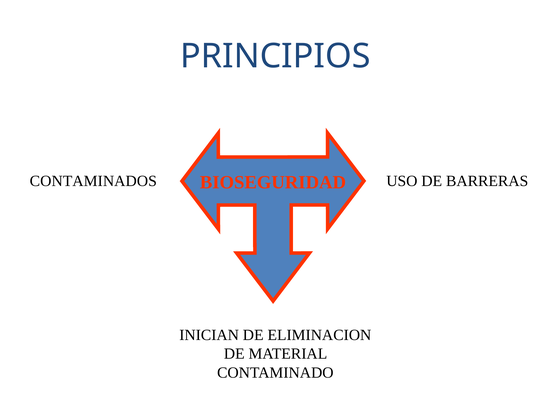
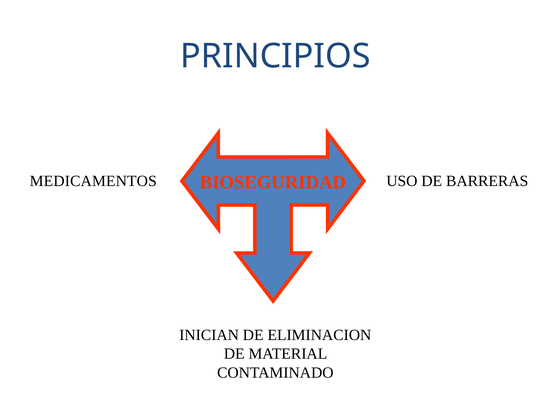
CONTAMINADOS: CONTAMINADOS -> MEDICAMENTOS (93, 181)
